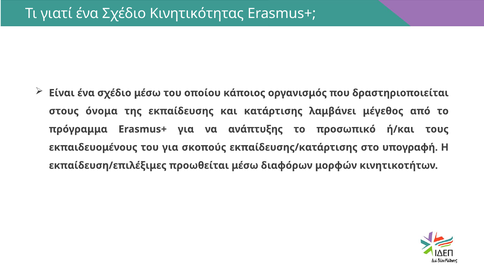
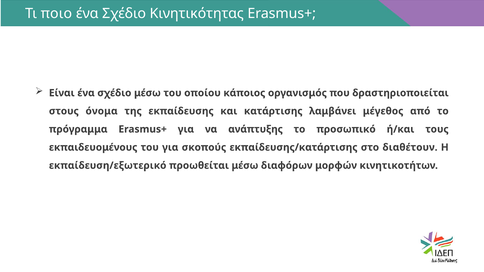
γιατί: γιατί -> ποιο (56, 14)
υπογραφή: υπογραφή -> διαθέτουν (410, 147)
εκπαίδευση/επιλέξιμες: εκπαίδευση/επιλέξιμες -> εκπαίδευση/εξωτερικό (108, 166)
